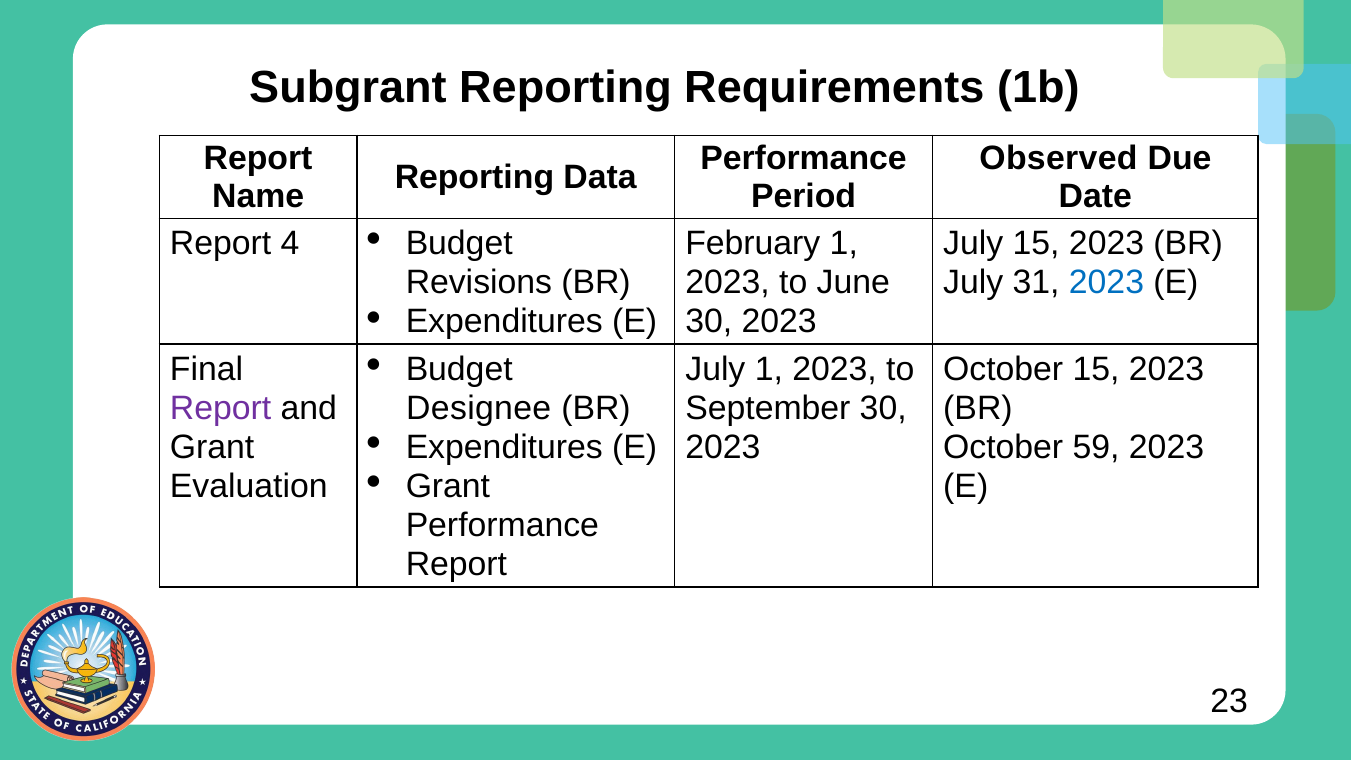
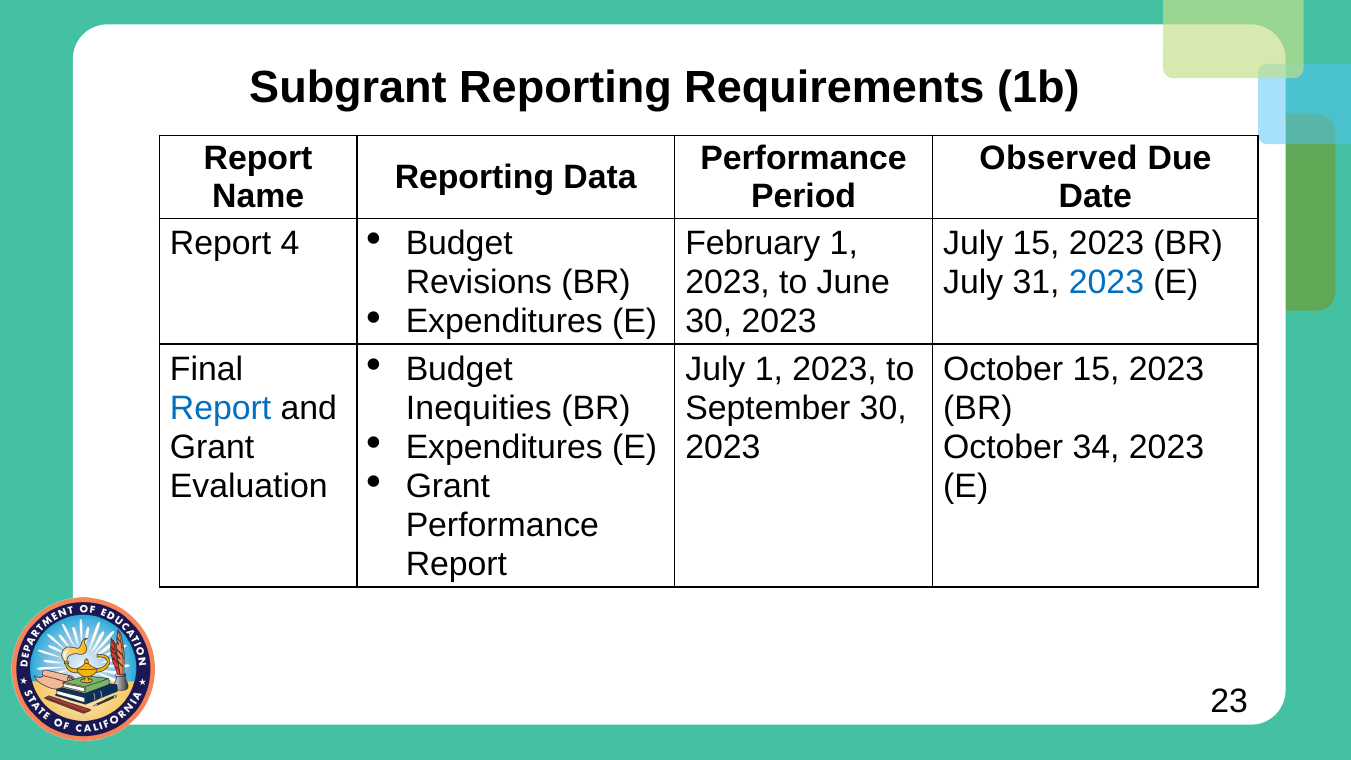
Report colour: purple -> blue (221, 408)
Designee: Designee -> Inequities (479, 408)
59: 59 -> 34 (1096, 447)
